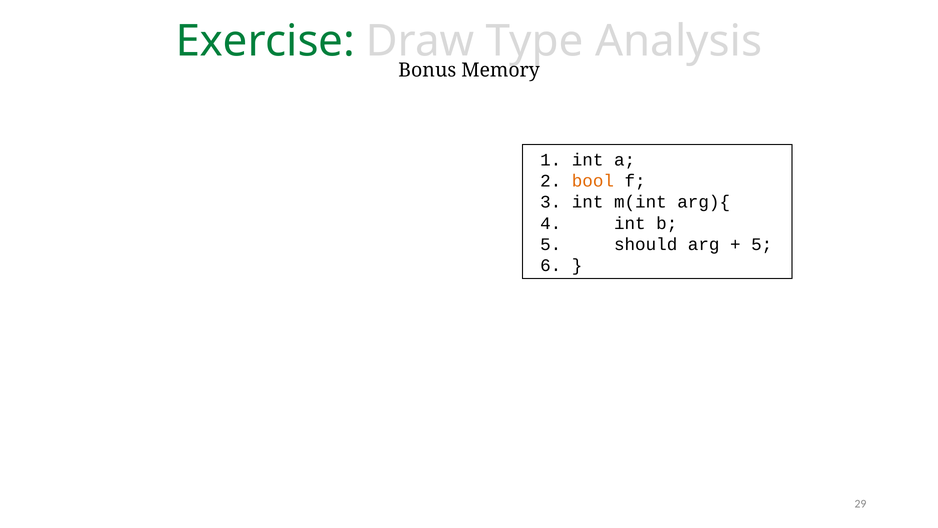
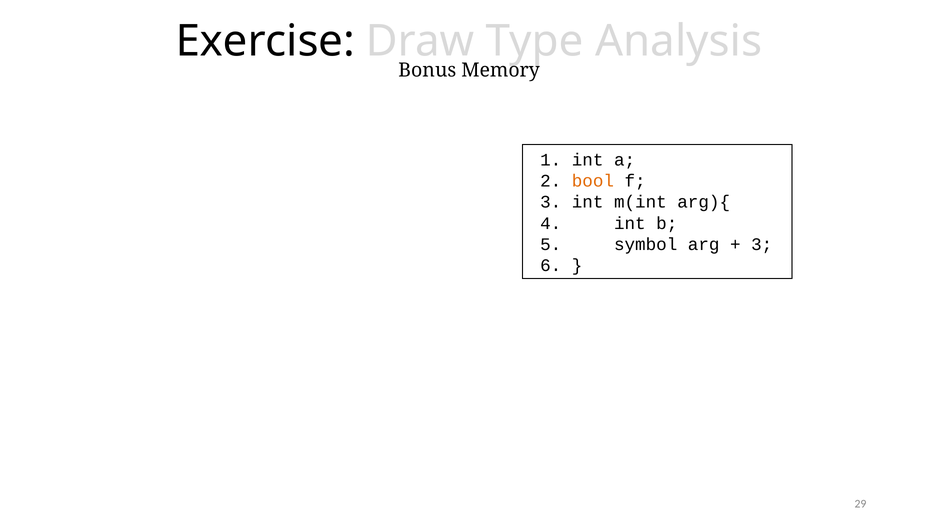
Exercise colour: green -> black (265, 41)
should: should -> symbol (646, 244)
5: 5 -> 3 (762, 244)
